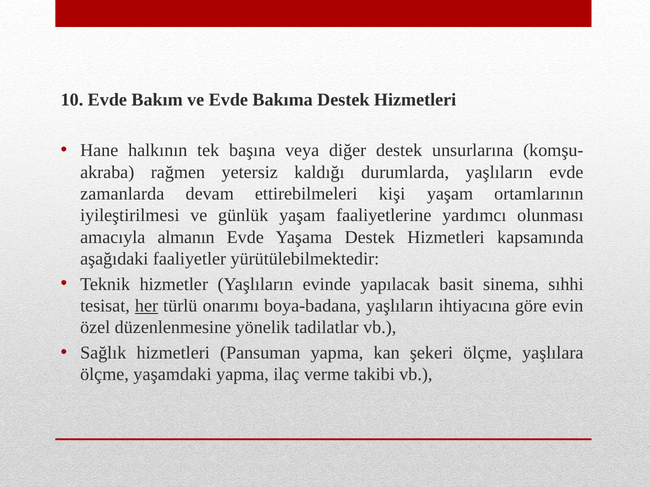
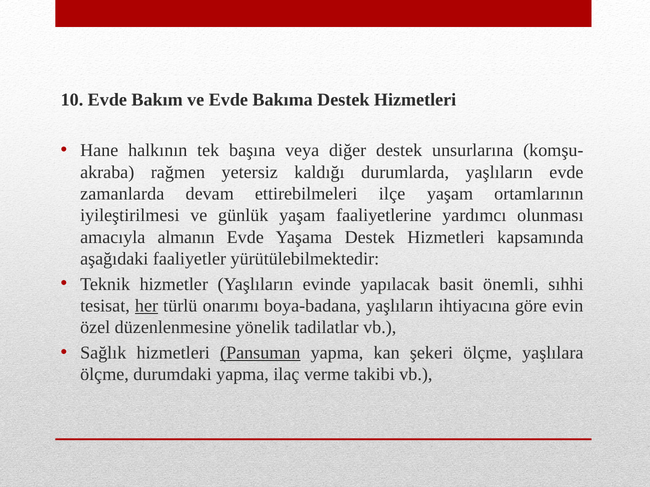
kişi: kişi -> ilçe (392, 194)
sinema: sinema -> önemli (511, 284)
Pansuman underline: none -> present (260, 353)
yaşamdaki: yaşamdaki -> durumdaki (172, 375)
